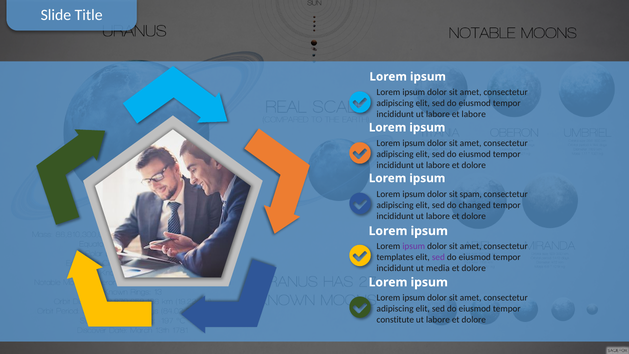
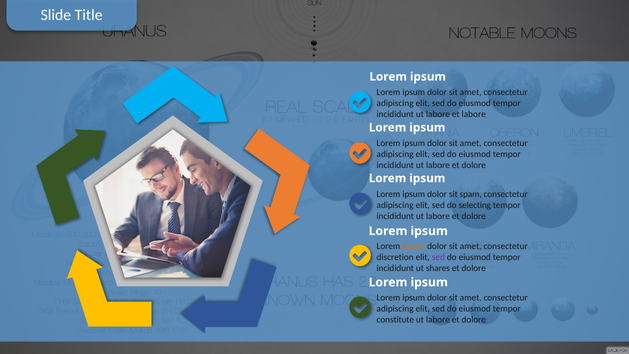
changed: changed -> selecting (475, 205)
ipsum colour: purple -> orange (414, 246)
templates: templates -> discretion (395, 257)
media: media -> shares (438, 268)
